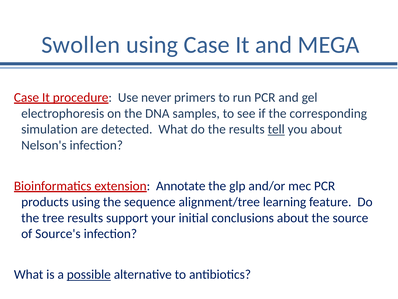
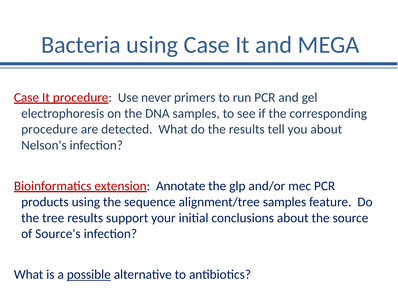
Swollen: Swollen -> Bacteria (81, 45)
simulation: simulation -> procedure (49, 129)
tell underline: present -> none (276, 129)
alignment/tree learning: learning -> samples (285, 202)
